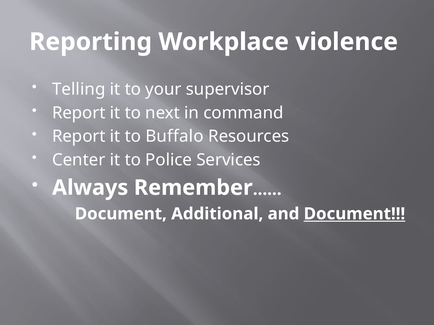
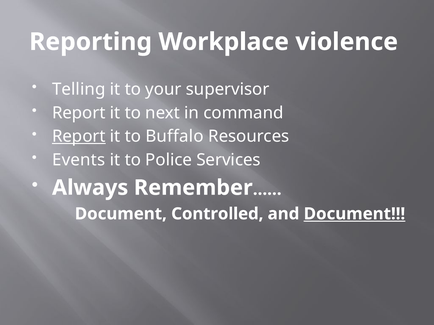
Report underline: none -> present (79, 137)
Center: Center -> Events (79, 160)
Additional: Additional -> Controlled (217, 214)
